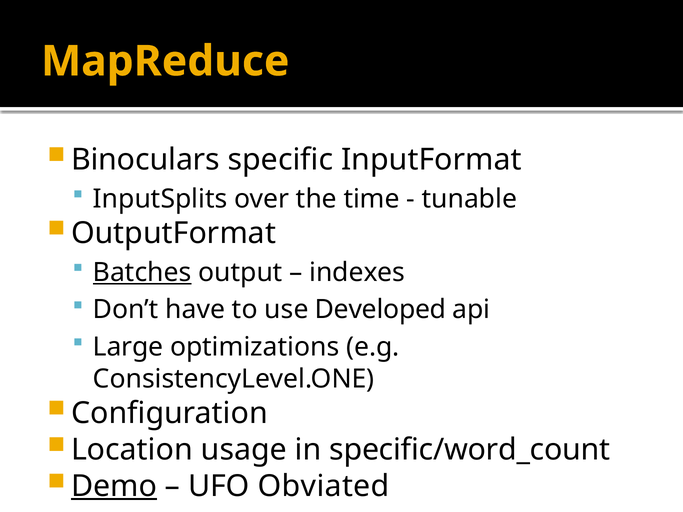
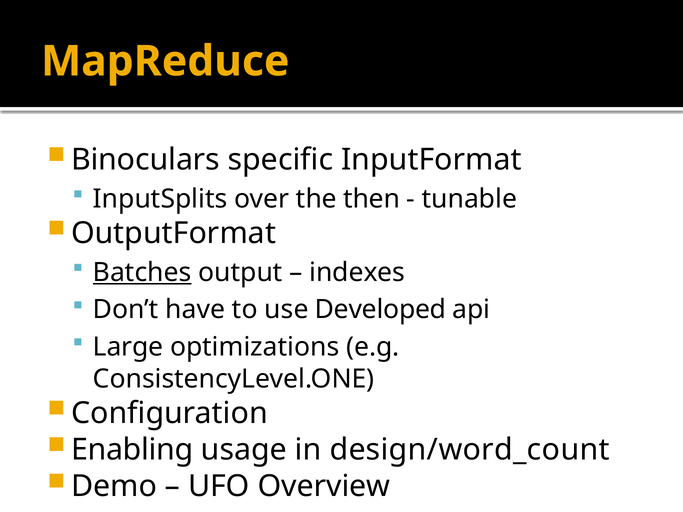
time: time -> then (372, 199)
Location: Location -> Enabling (132, 450)
specific/word_count: specific/word_count -> design/word_count (470, 450)
Demo underline: present -> none (114, 486)
Obviated: Obviated -> Overview (324, 486)
